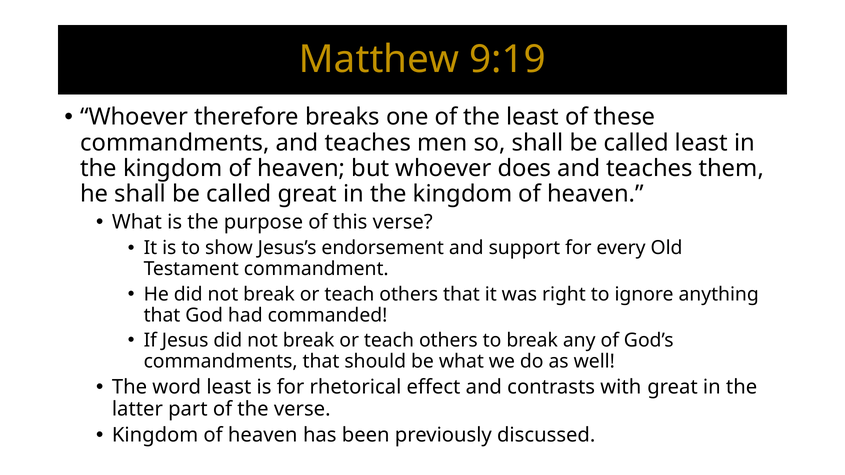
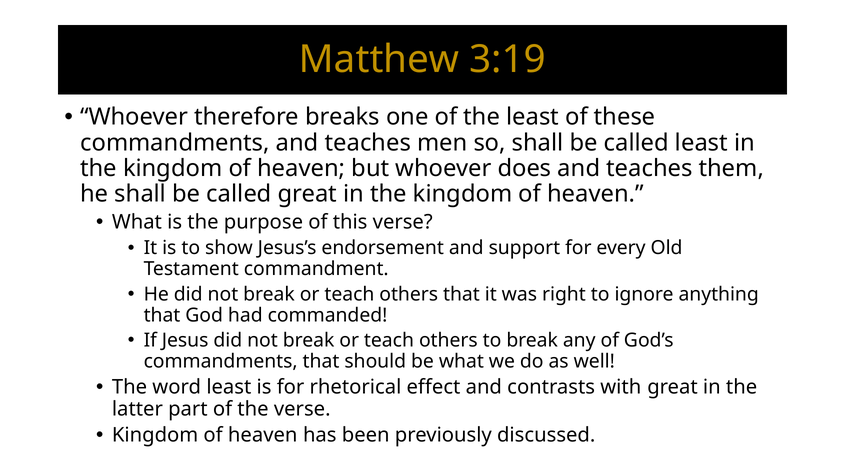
9:19: 9:19 -> 3:19 (507, 60)
